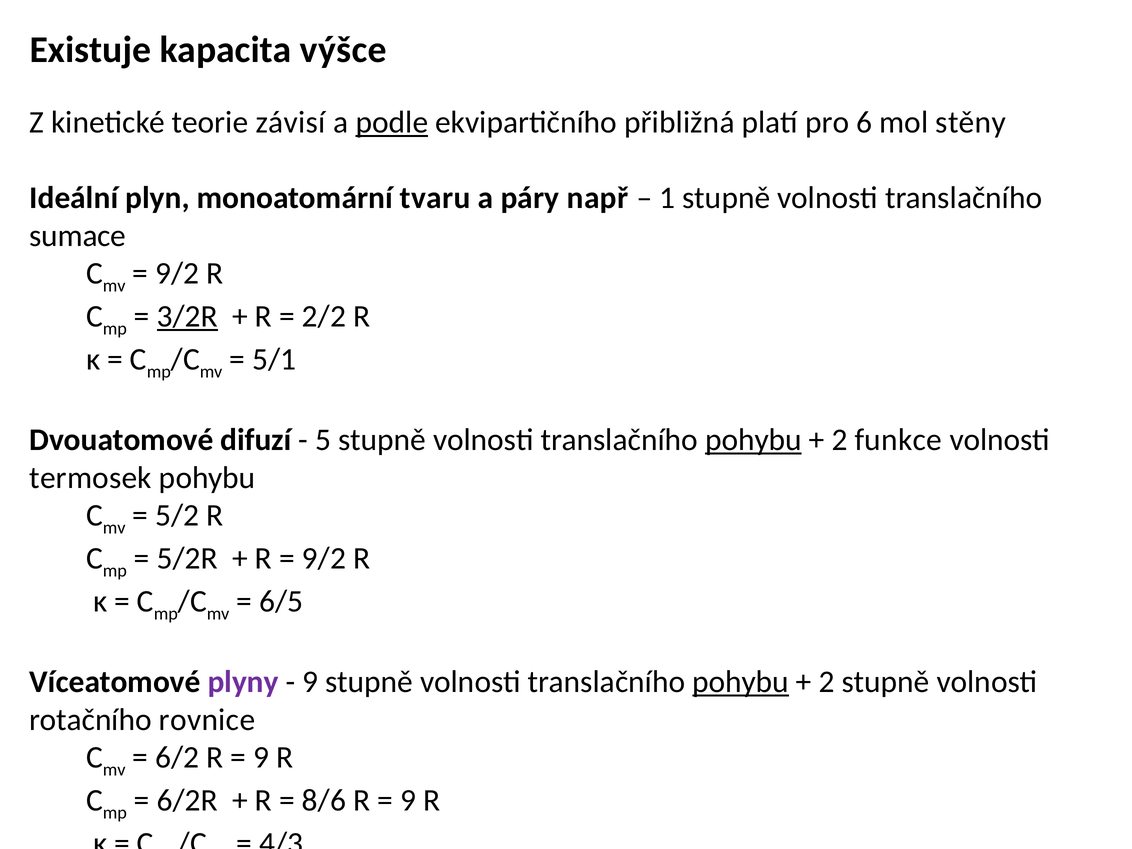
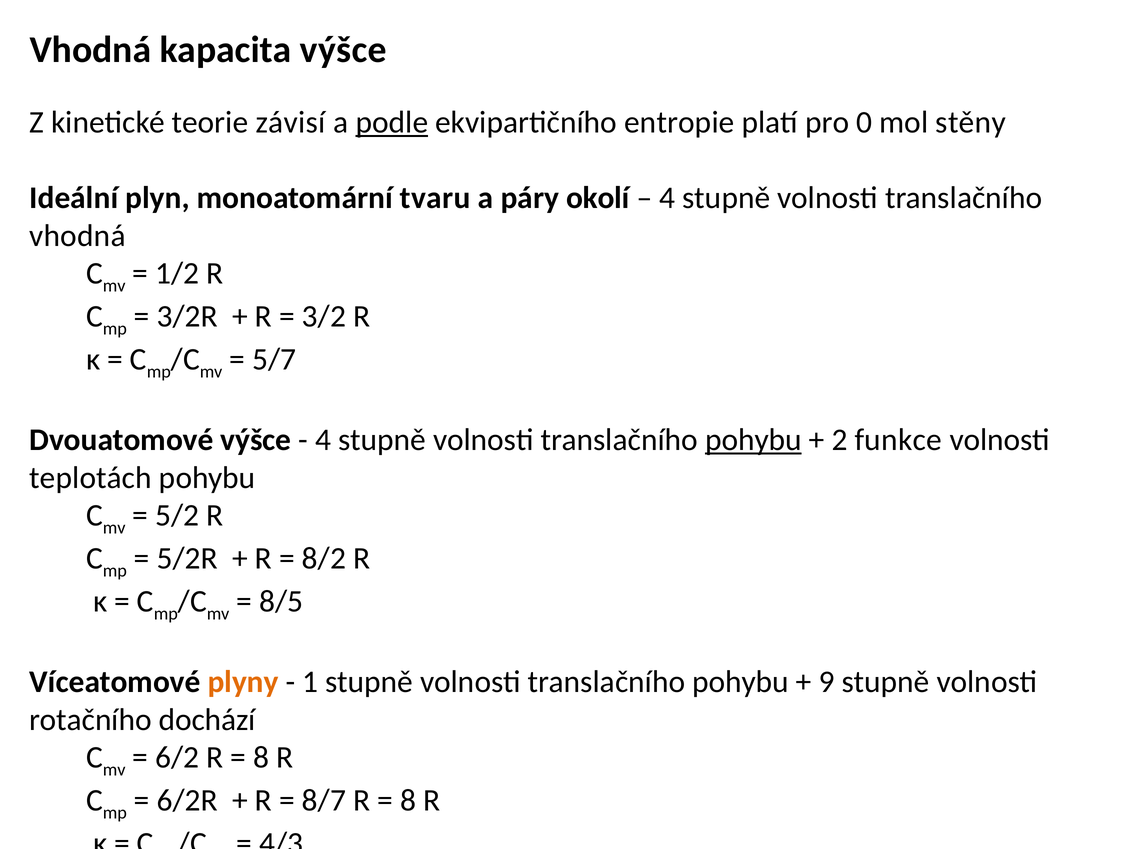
Existuje: Existuje -> Vhodná (90, 50)
přibližná: přibližná -> entropie (679, 123)
6: 6 -> 0 (864, 123)
např: např -> okolí (598, 198)
1: 1 -> 4 (667, 198)
sumace: sumace -> vhodná (78, 236)
9/2: 9/2 -> 1/2 (177, 274)
3/2R underline: present -> none (187, 316)
2/2: 2/2 -> 3/2 (324, 316)
5/1: 5/1 -> 5/7 (274, 359)
Dvouatomové difuzí: difuzí -> výšce (256, 440)
5: 5 -> 4 (323, 440)
termosek: termosek -> teplotách (91, 478)
9/2: 9/2 -> 8/2 (324, 558)
6/5: 6/5 -> 8/5 (281, 601)
plyny colour: purple -> orange (243, 682)
9: 9 -> 1 (310, 682)
pohybu underline: present -> none (741, 682)
2: 2 -> 9 (827, 682)
rovnice: rovnice -> dochází (207, 720)
9: 9 -> 8 (261, 758)
8/6: 8/6 -> 8/7 (324, 800)
9: 9 -> 8 (408, 800)
